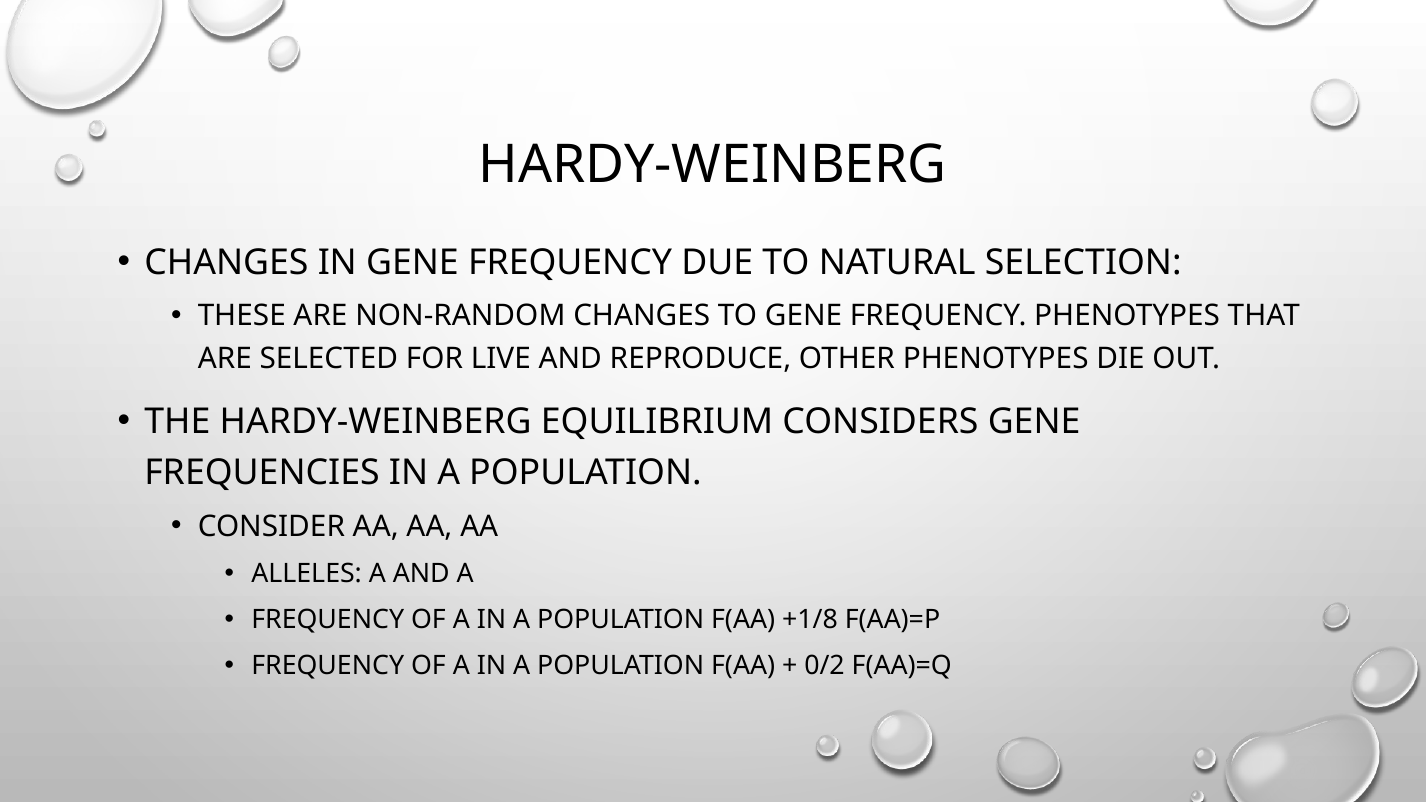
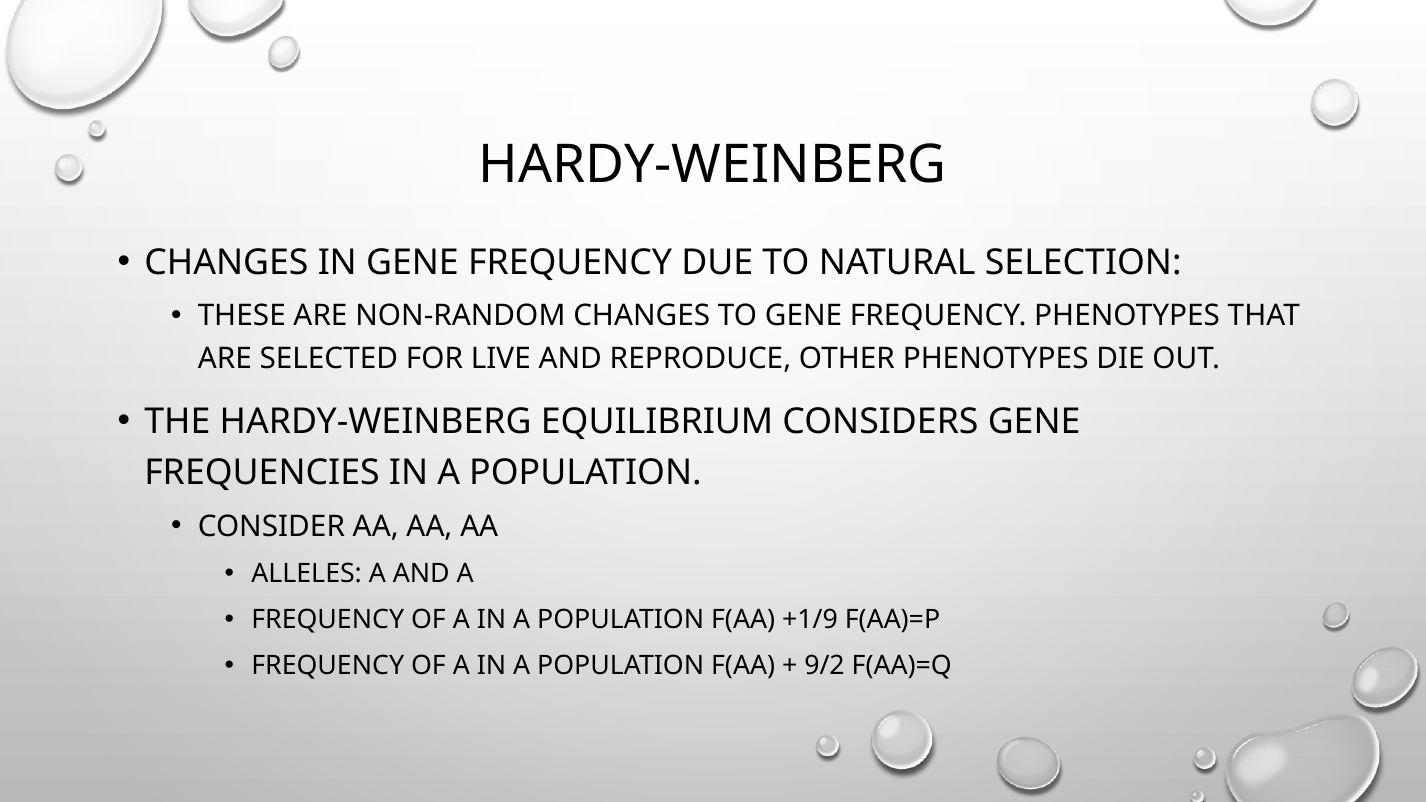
+1/8: +1/8 -> +1/9 (810, 620)
0/2: 0/2 -> 9/2 (825, 666)
